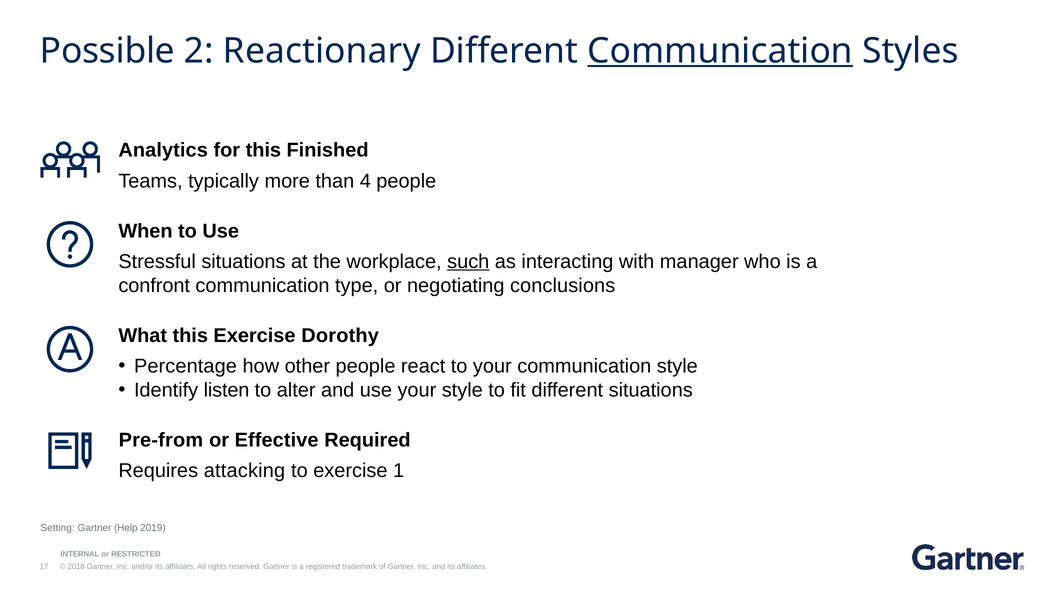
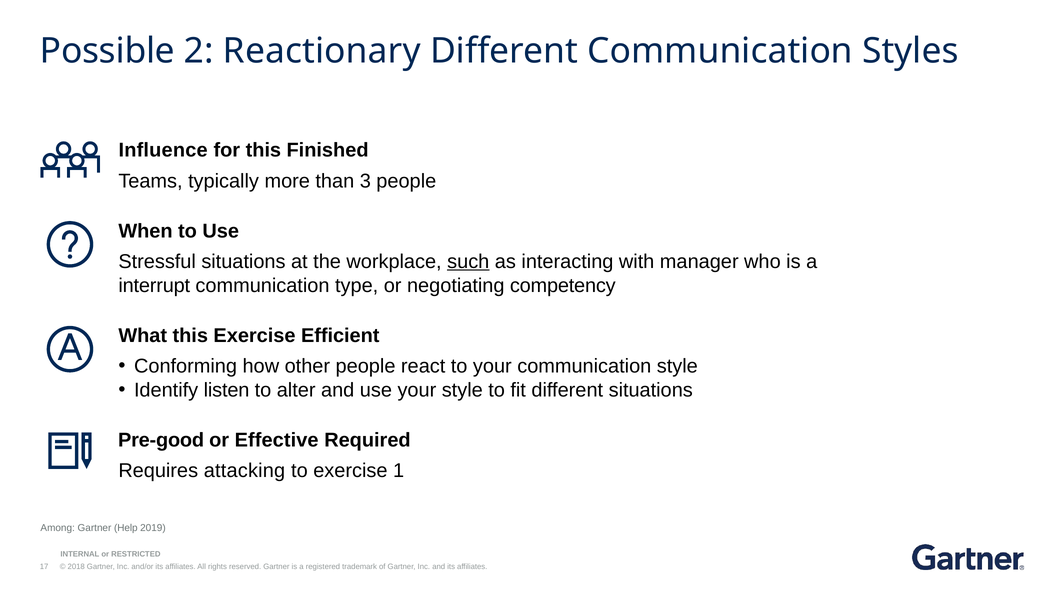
Communication underline: present -> none (720, 51)
Analytics: Analytics -> Influence (163, 151)
4: 4 -> 3 (365, 181)
confront: confront -> interrupt (154, 286)
conclusions: conclusions -> competency (563, 286)
Dorothy: Dorothy -> Efficient (340, 336)
Percentage: Percentage -> Conforming (186, 367)
Pre-from: Pre-from -> Pre-good (161, 441)
Setting: Setting -> Among (58, 528)
